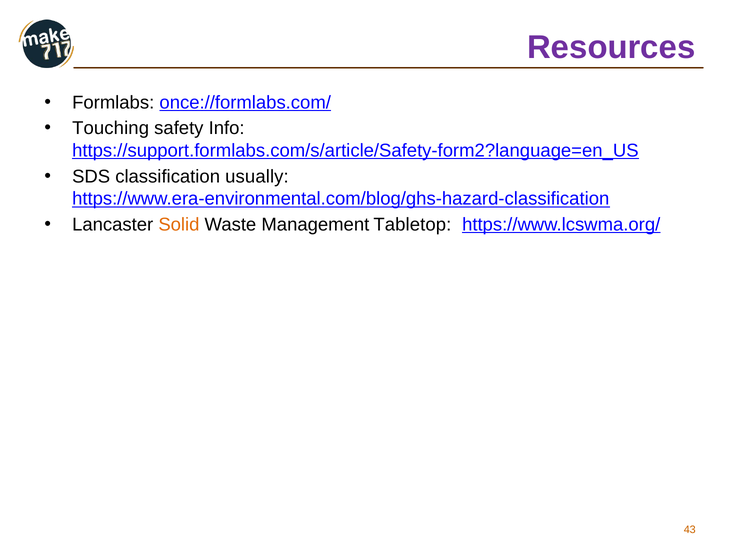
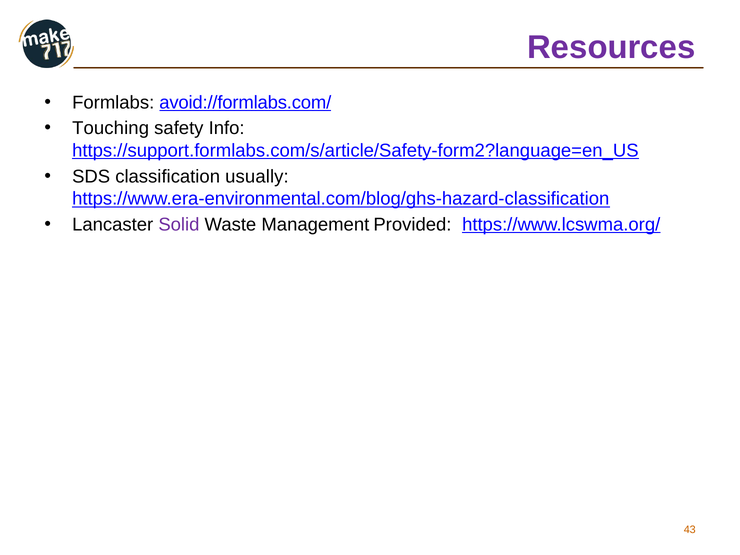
once://formlabs.com/: once://formlabs.com/ -> avoid://formlabs.com/ (245, 102)
Solid colour: orange -> purple (179, 225)
Tabletop: Tabletop -> Provided (412, 225)
